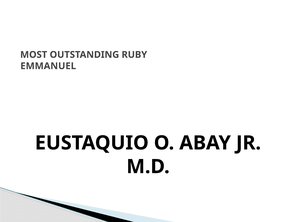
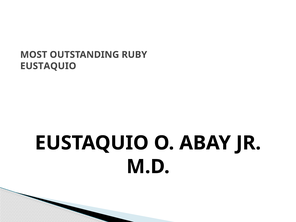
EMMANUEL: EMMANUEL -> EUSTAQUIO (48, 66)
